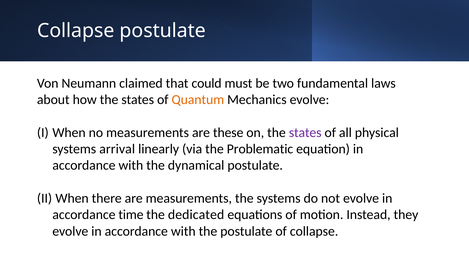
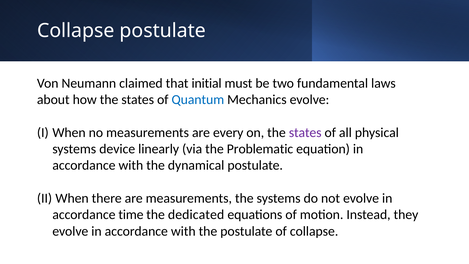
could: could -> initial (207, 83)
Quantum colour: orange -> blue (198, 100)
these: these -> every (228, 132)
arrival: arrival -> device (117, 149)
